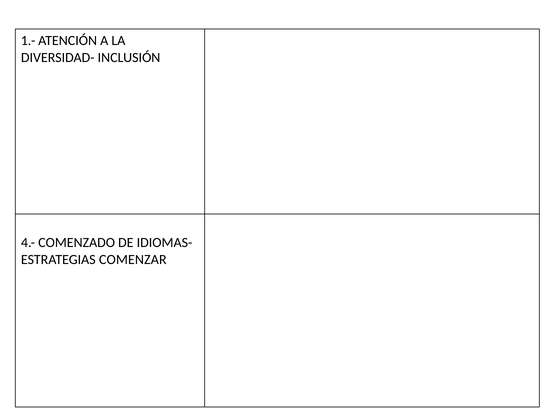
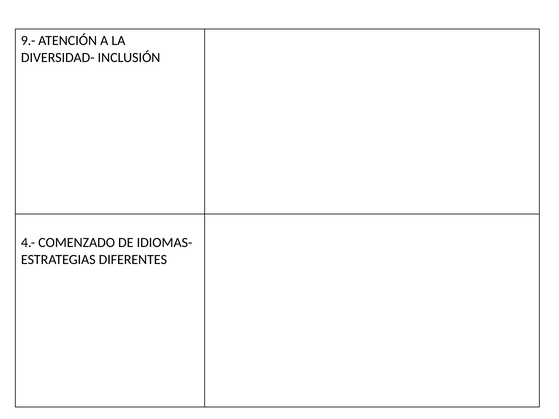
1.-: 1.- -> 9.- (28, 41)
COMENZAR: COMENZAR -> DIFERENTES (133, 260)
